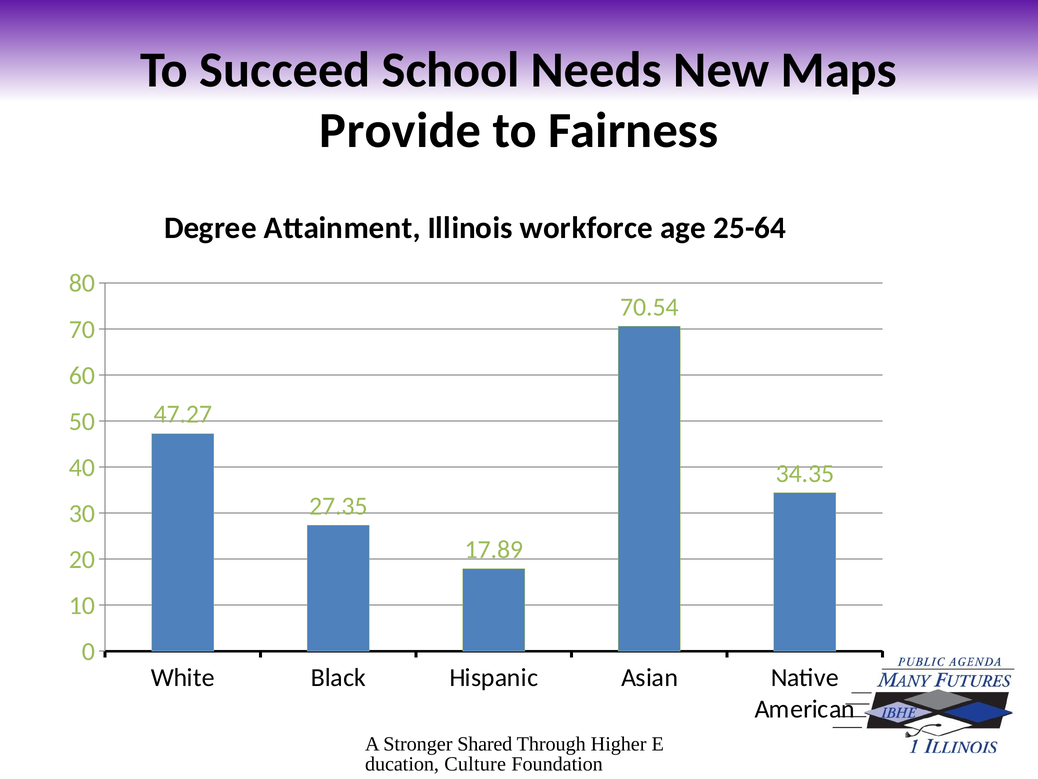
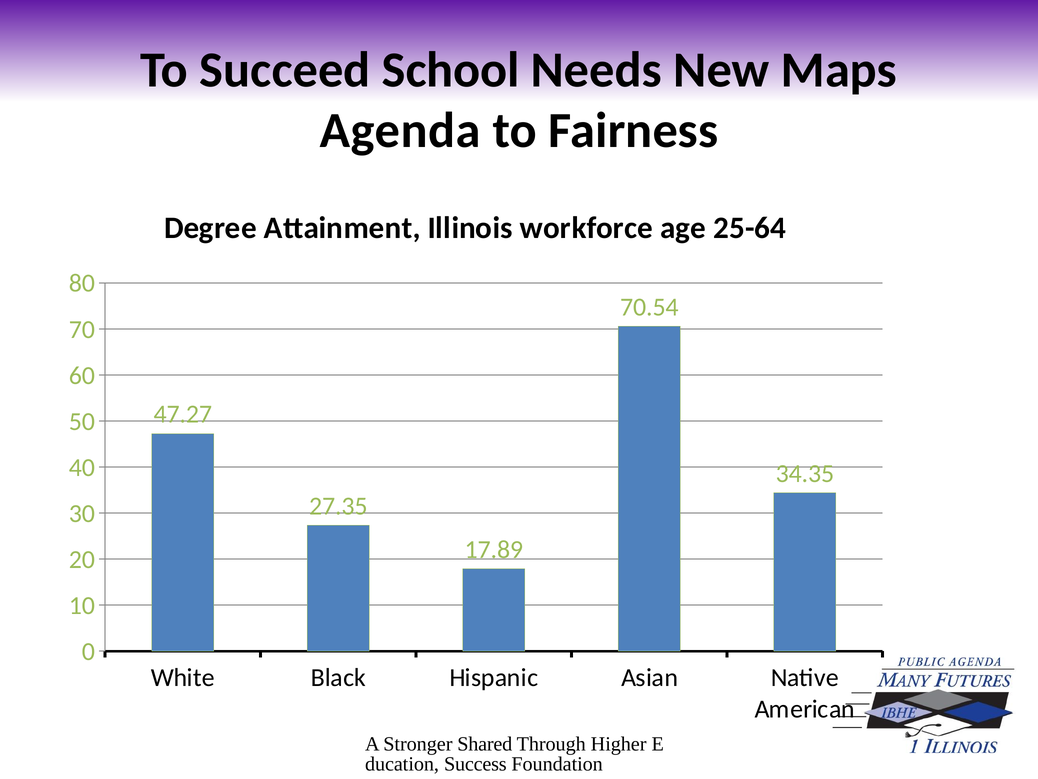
Provide: Provide -> Agenda (400, 131)
Culture: Culture -> Success (475, 764)
